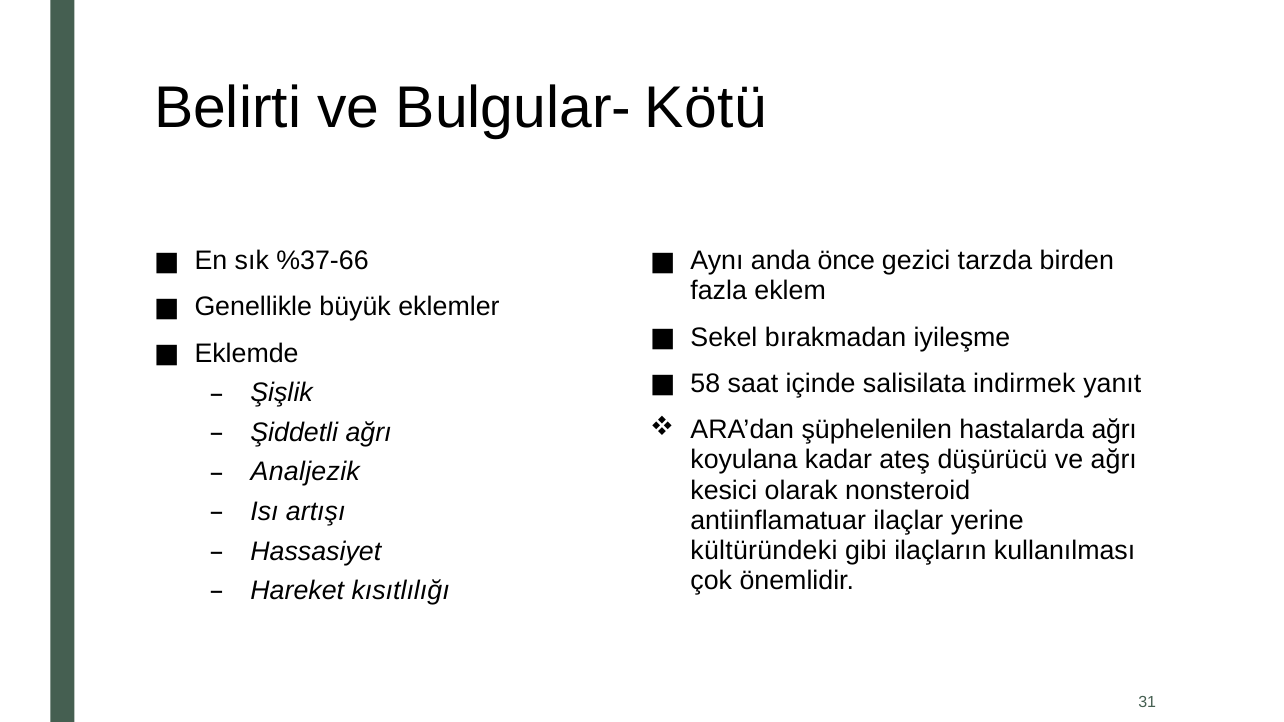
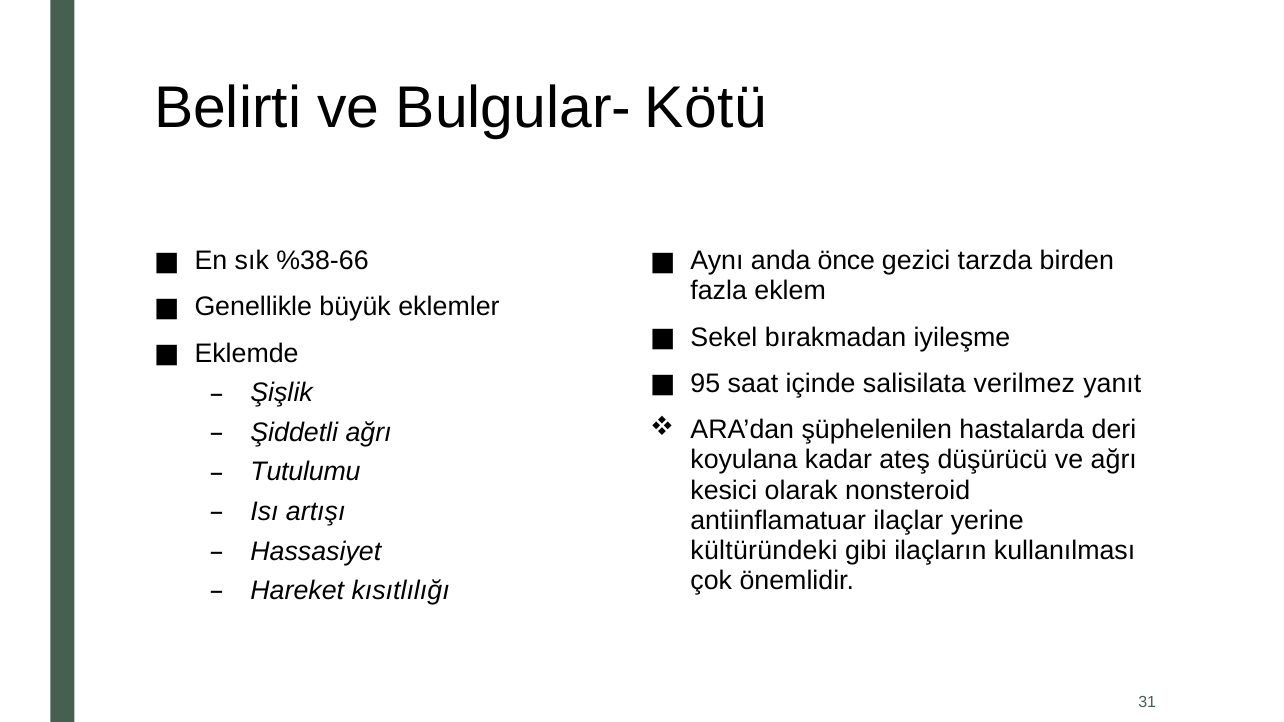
%37-66: %37-66 -> %38-66 (322, 261)
58: 58 -> 95 (705, 384)
indirmek: indirmek -> verilmez (1024, 384)
hastalarda ağrı: ağrı -> deri (1114, 430)
Analjezik: Analjezik -> Tutulumu (306, 472)
